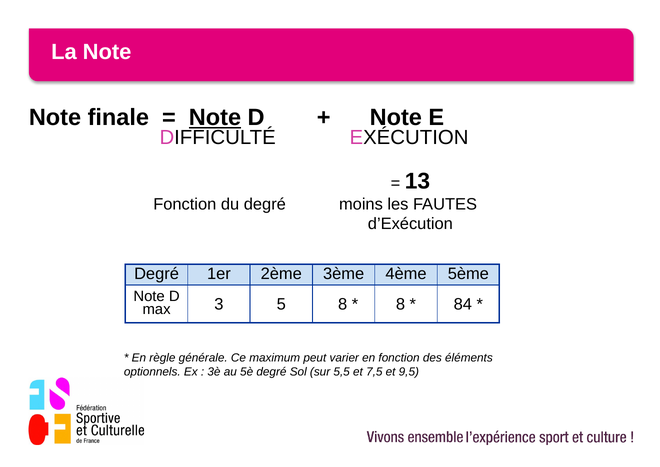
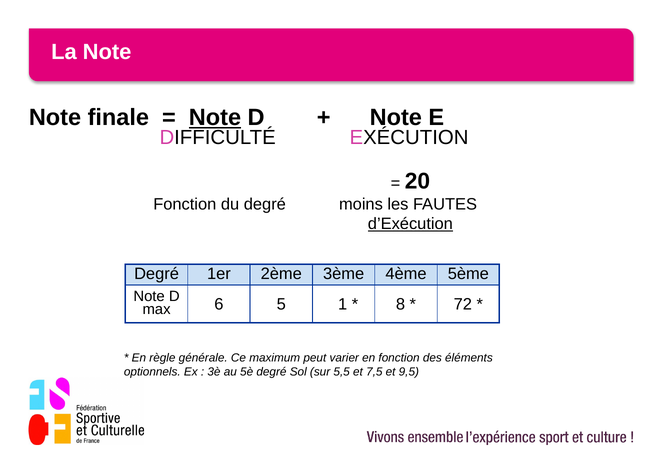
13: 13 -> 20 (417, 181)
d’Exécution underline: none -> present (410, 224)
3: 3 -> 6 (219, 304)
5 8: 8 -> 1 (343, 304)
84: 84 -> 72 (463, 304)
